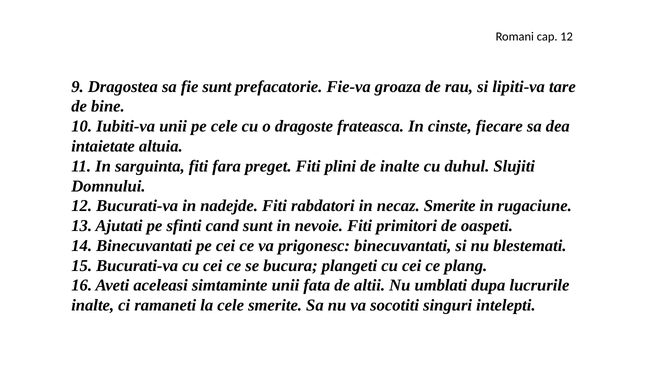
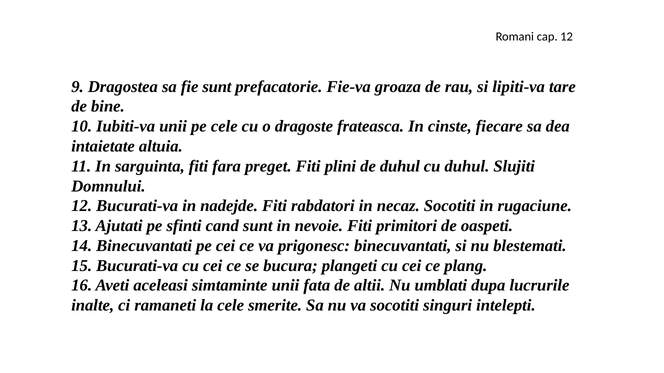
de inalte: inalte -> duhul (400, 166)
necaz Smerite: Smerite -> Socotiti (450, 206)
